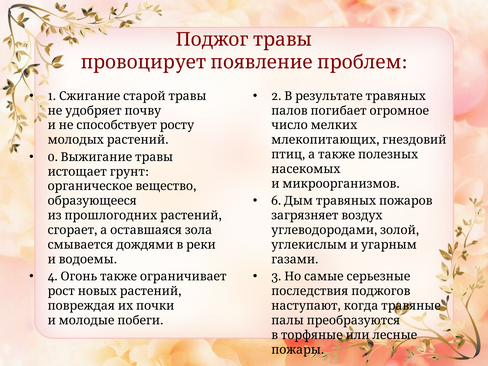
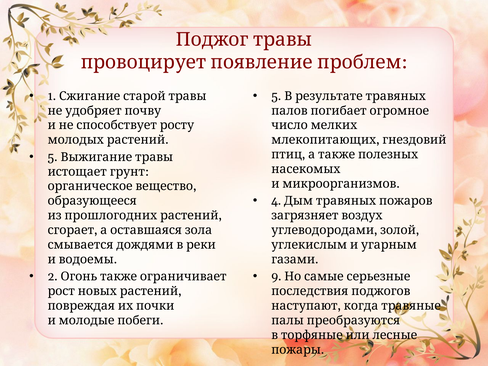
2: 2 -> 5 (276, 96)
0: 0 -> 5 (53, 157)
6: 6 -> 4 (276, 201)
4: 4 -> 2 (53, 277)
3: 3 -> 9 (276, 277)
